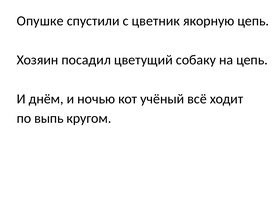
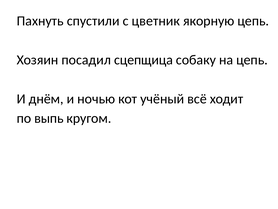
Опушке: Опушке -> Пахнуть (40, 21)
цветущий: цветущий -> сцепщица (143, 60)
